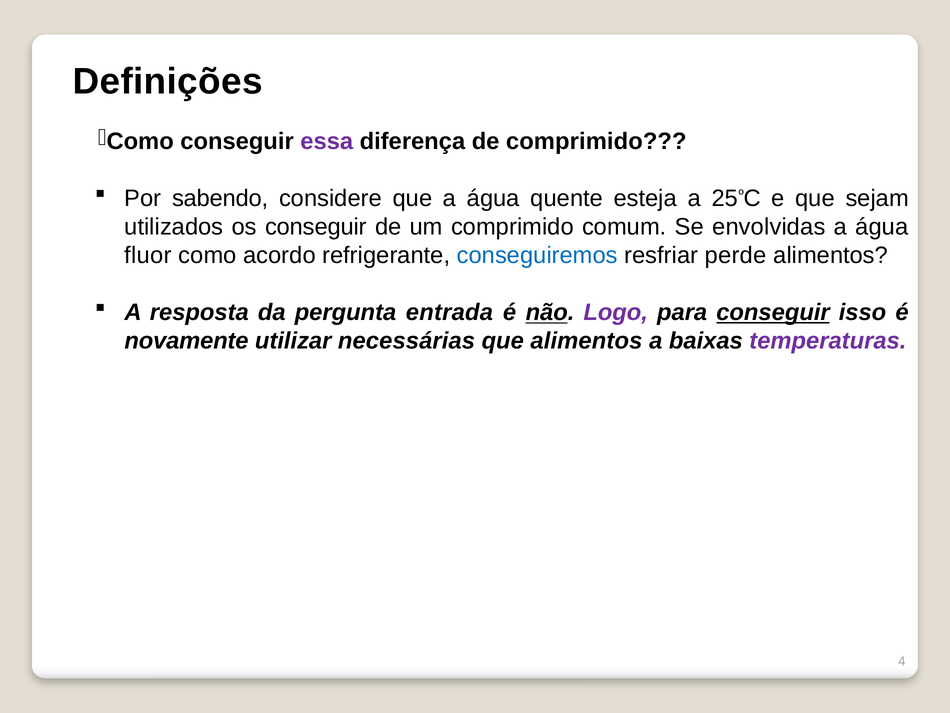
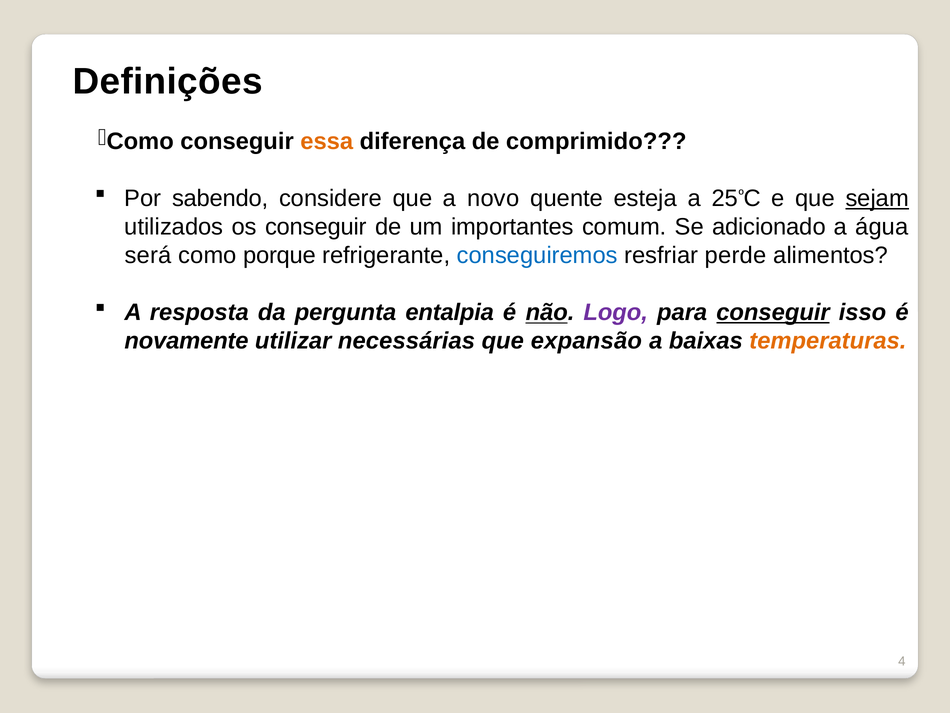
essa colour: purple -> orange (327, 141)
que a água: água -> novo (493, 198)
sejam underline: none -> present (877, 198)
um comprimido: comprimido -> importantes (512, 227)
envolvidas: envolvidas -> adicionado (769, 227)
fluor: fluor -> será (148, 255)
acordo: acordo -> porque (280, 255)
entrada: entrada -> entalpia (450, 312)
que alimentos: alimentos -> expansão (586, 341)
temperaturas colour: purple -> orange (828, 341)
